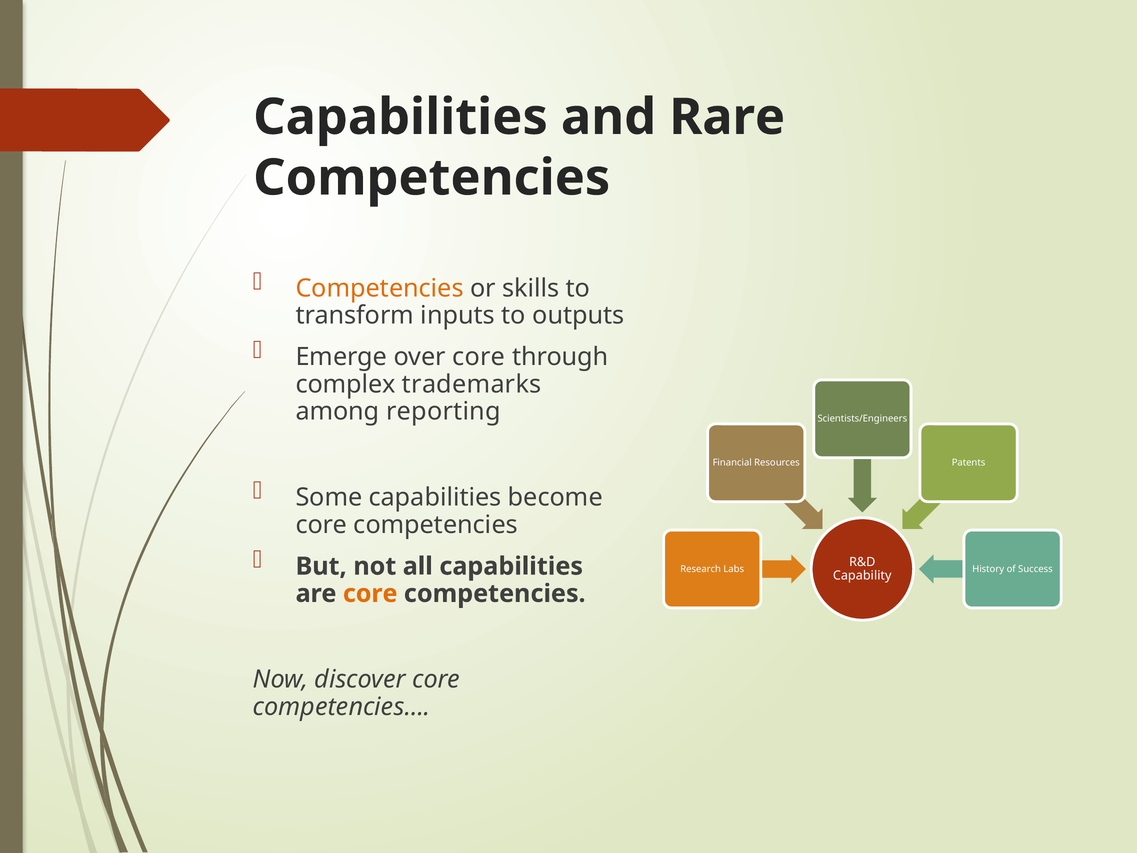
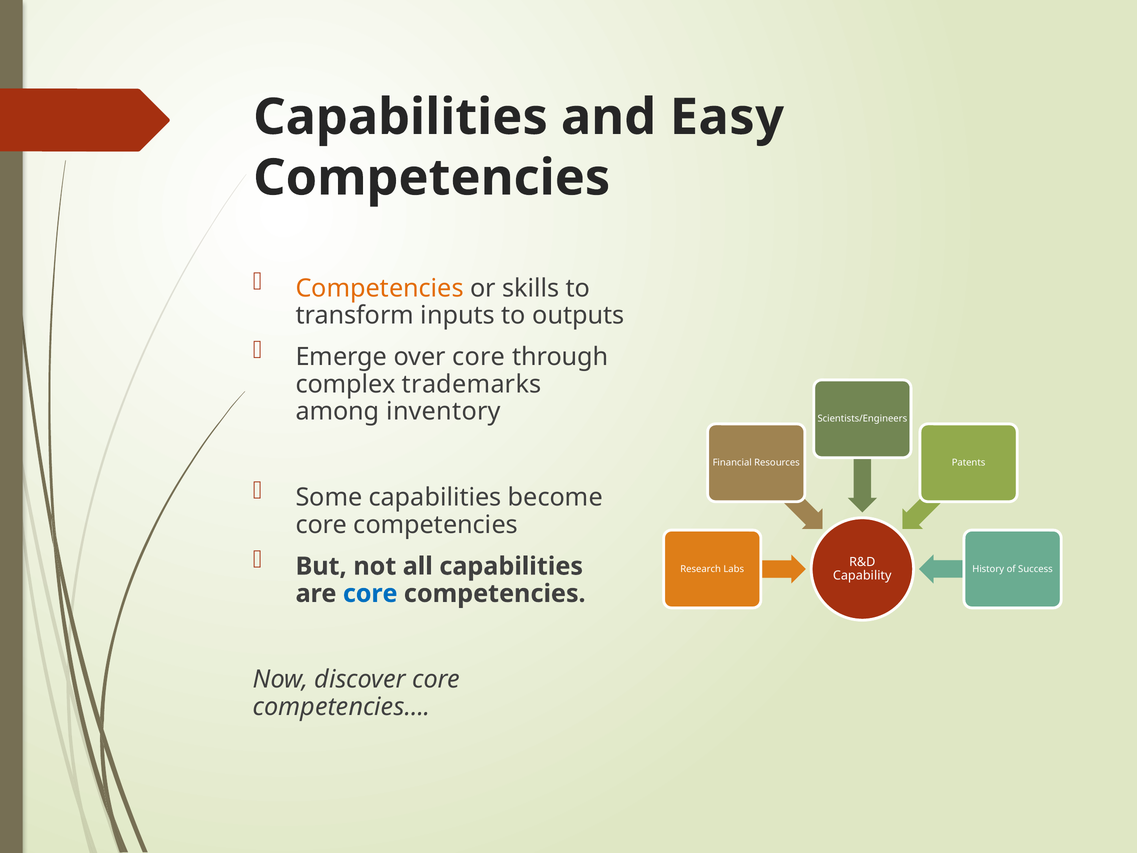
Rare: Rare -> Easy (727, 117)
reporting: reporting -> inventory (443, 412)
core colour: orange -> blue (370, 593)
